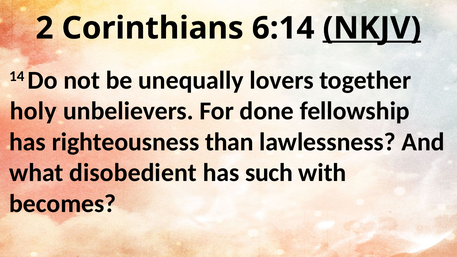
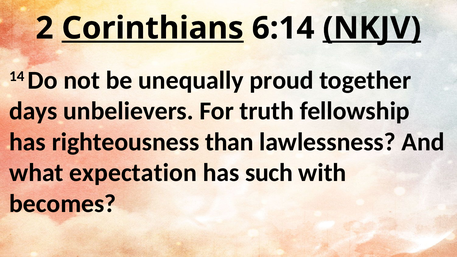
Corinthians underline: none -> present (153, 28)
lovers: lovers -> proud (282, 80)
holy: holy -> days (33, 111)
done: done -> truth (267, 111)
disobedient: disobedient -> expectation (133, 173)
